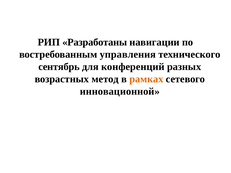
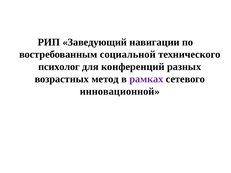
Разработаны: Разработаны -> Заведующий (95, 42)
управления: управления -> социальной (128, 55)
сентябрь: сентябрь -> психолог (59, 67)
рамках colour: orange -> purple (146, 79)
